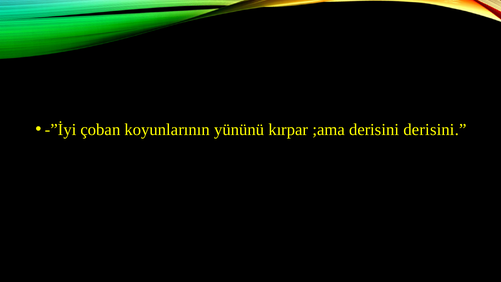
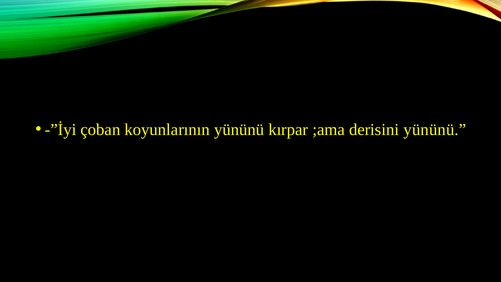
derisini derisini: derisini -> yününü (435, 129)
